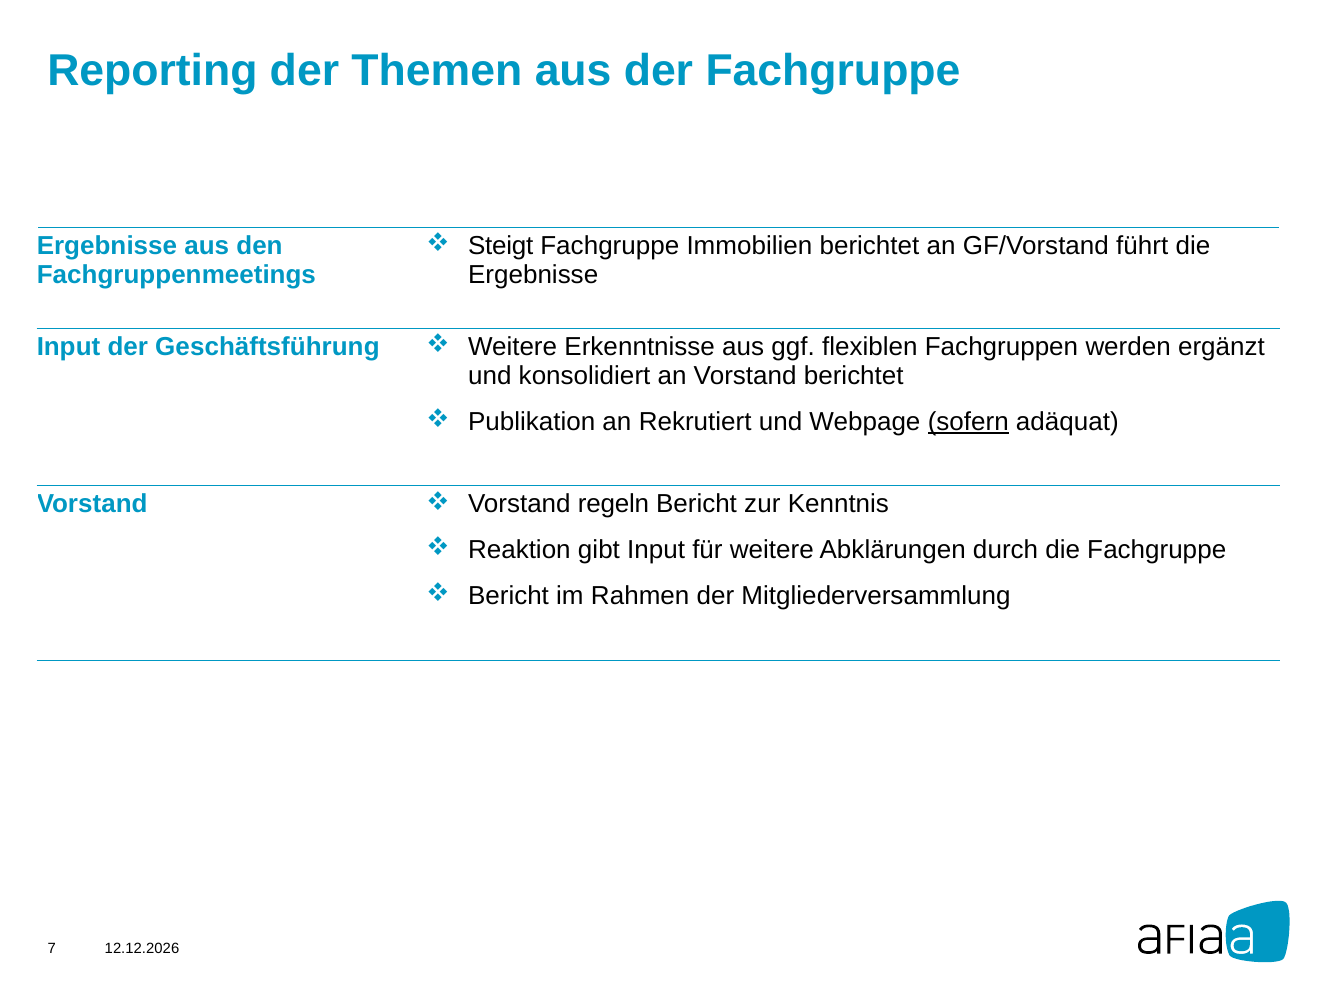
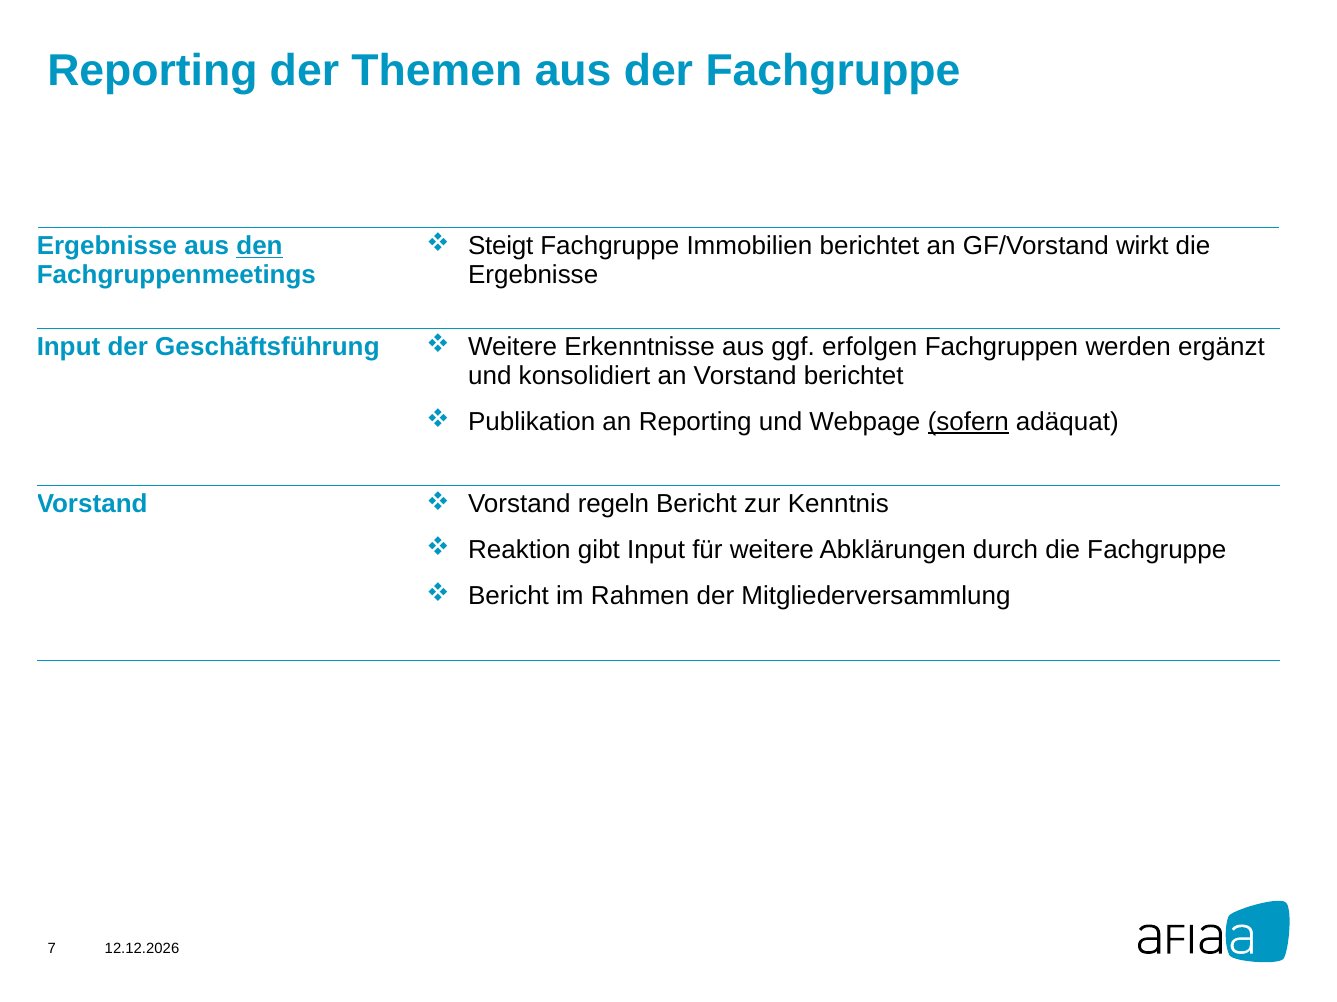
führt: führt -> wirkt (1142, 246)
den underline: none -> present (259, 246)
flexiblen: flexiblen -> erfolgen (870, 347)
an Rekrutiert: Rekrutiert -> Reporting (695, 422)
